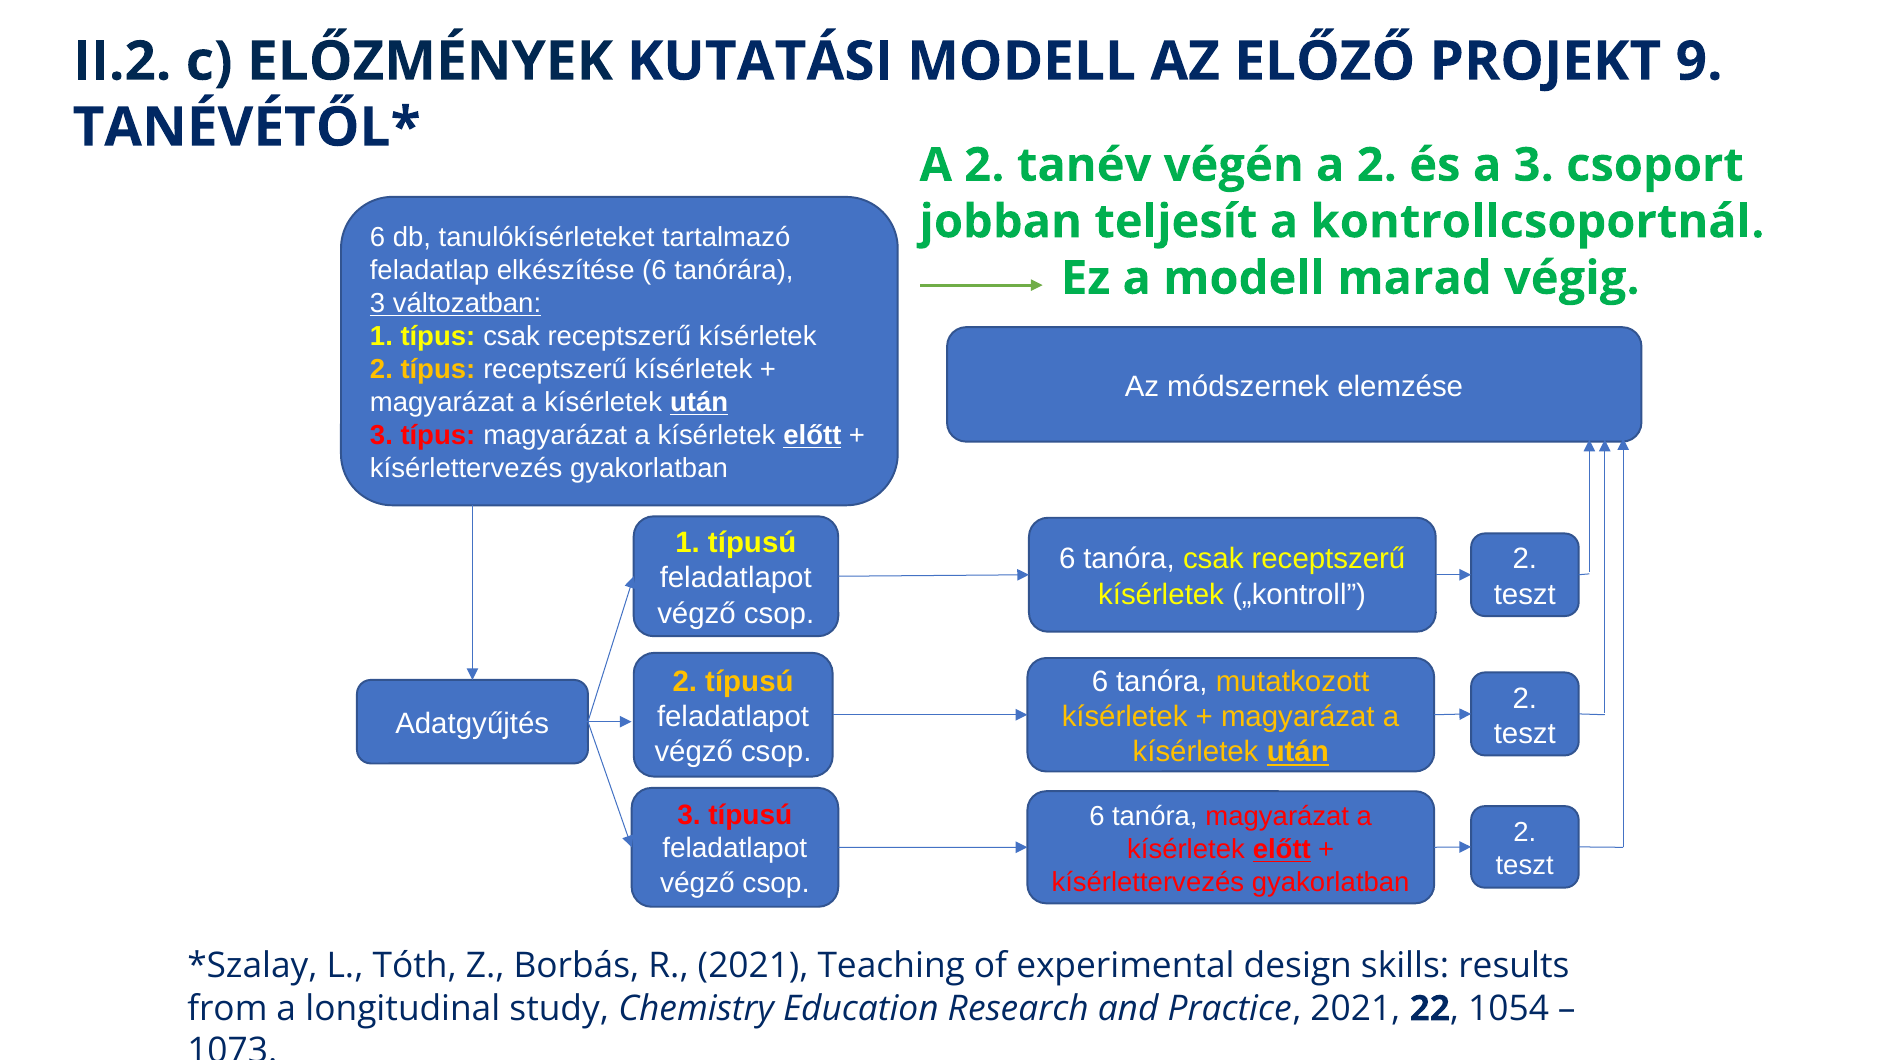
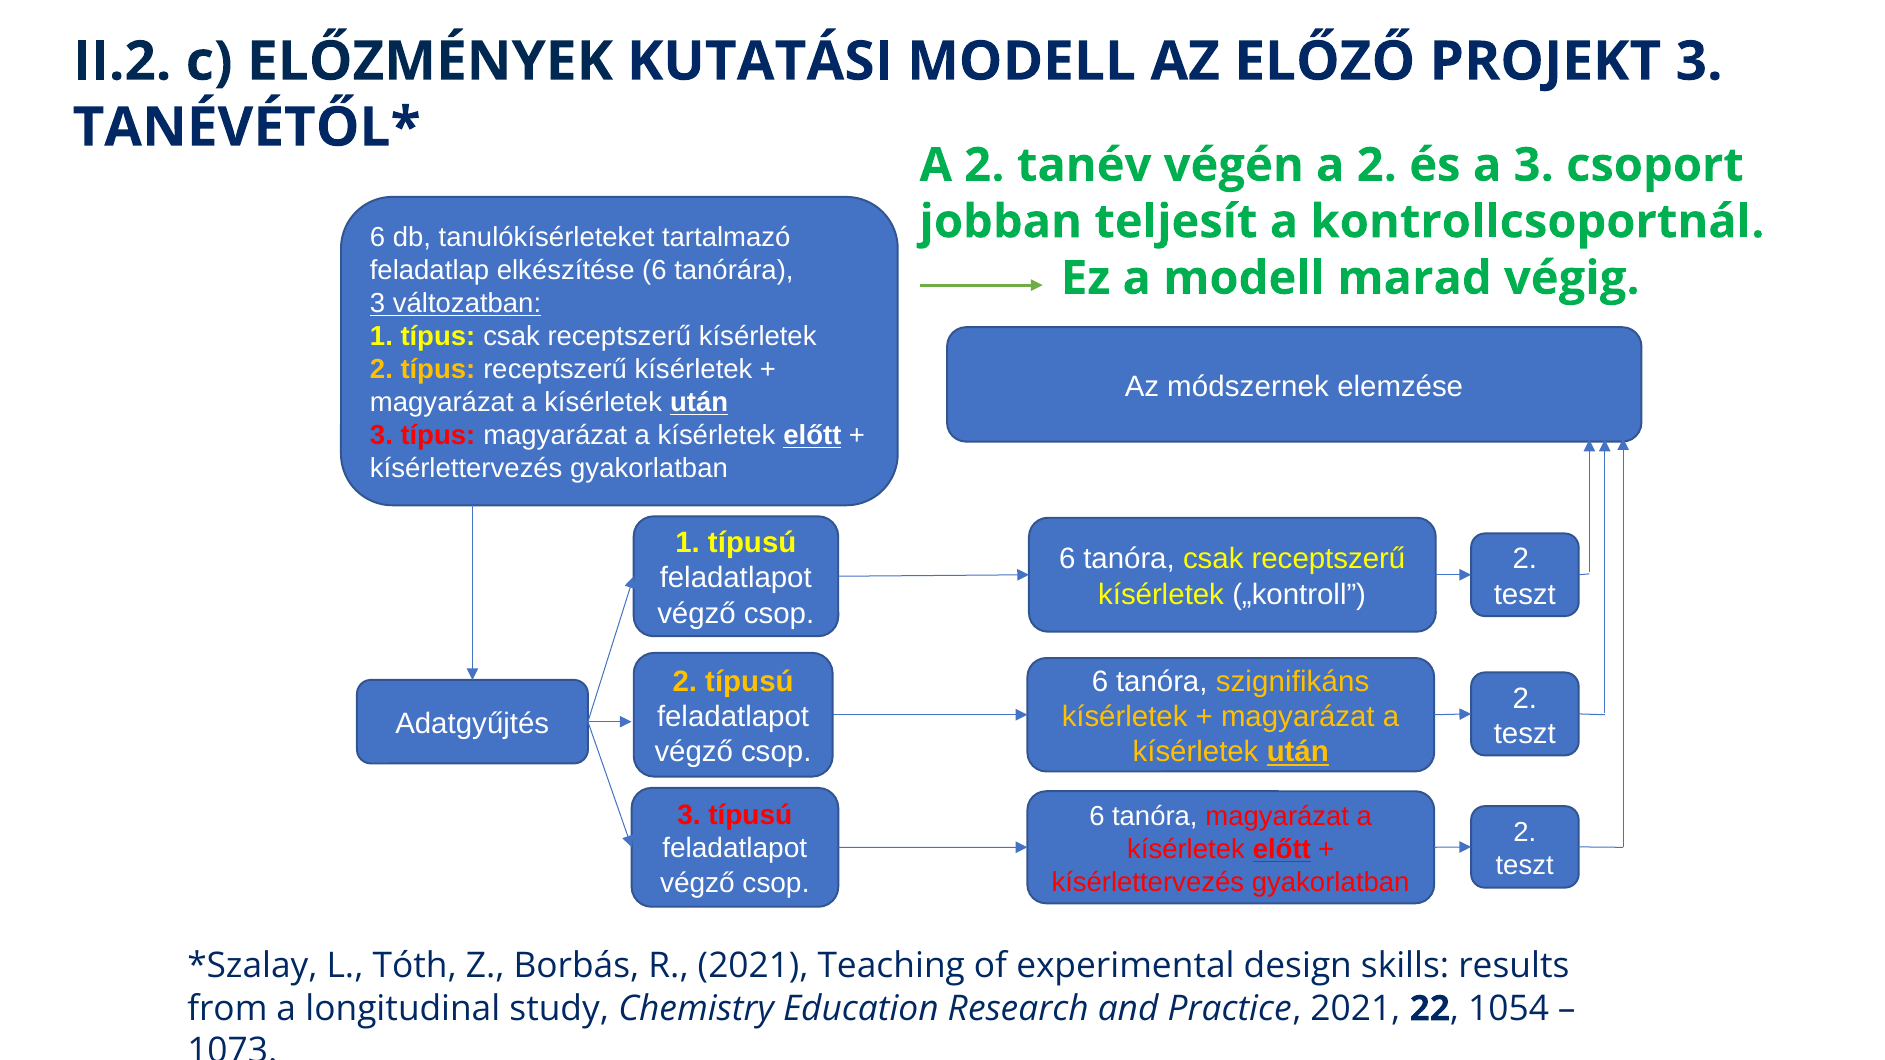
PROJEKT 9: 9 -> 3 (1699, 62)
mutatkozott: mutatkozott -> szignifikáns (1293, 682)
